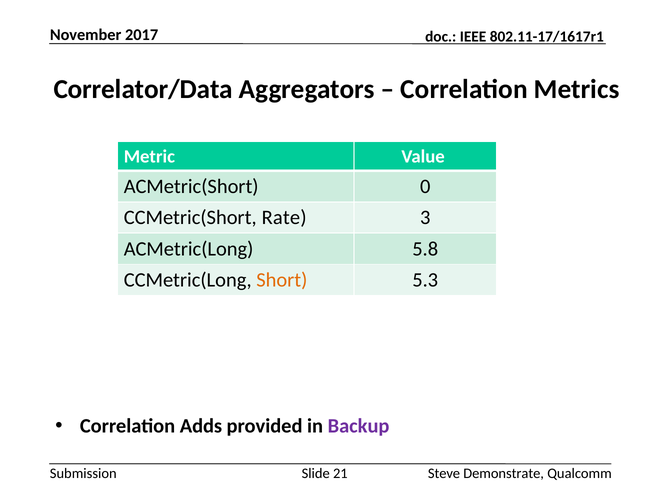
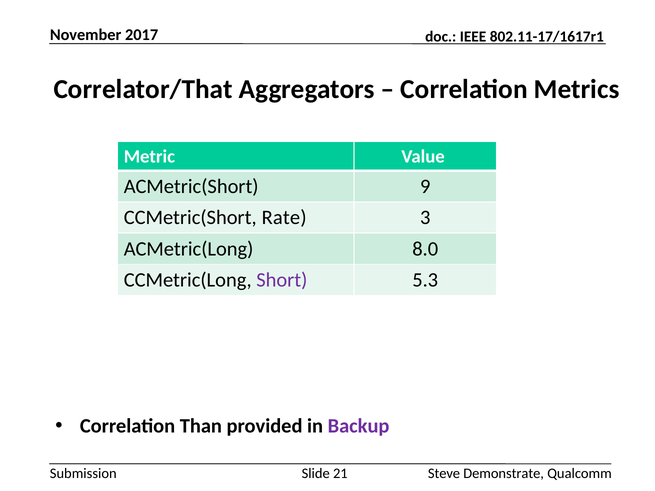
Correlator/Data: Correlator/Data -> Correlator/That (143, 89)
0: 0 -> 9 (425, 187)
5.8: 5.8 -> 8.0 (425, 249)
Short colour: orange -> purple (282, 280)
Adds: Adds -> Than (201, 426)
